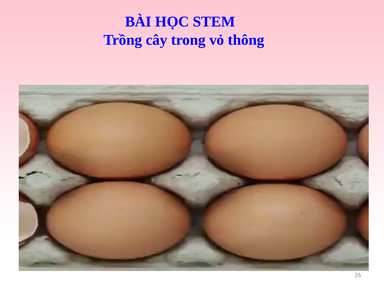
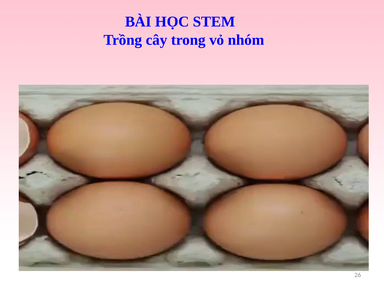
thông: thông -> nhóm (246, 40)
